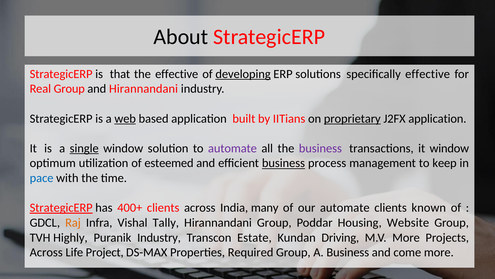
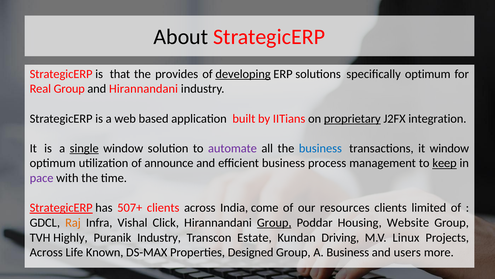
the effective: effective -> provides (177, 74)
specifically effective: effective -> optimum (428, 74)
web underline: present -> none (125, 118)
J2FX application: application -> integration (437, 118)
business colour: purple -> blue (320, 148)
esteemed: esteemed -> announce (169, 163)
business underline: present -> none (283, 163)
keep underline: none -> present (445, 163)
pace colour: blue -> purple (42, 178)
400+: 400+ -> 507+ (130, 207)
many: many -> come (265, 207)
our automate: automate -> resources (345, 207)
known: known -> limited (429, 207)
Tally: Tally -> Click (166, 222)
Group underline: none -> present (274, 222)
M.V More: More -> Linux (406, 237)
Project: Project -> Known (105, 252)
Required: Required -> Designed (251, 252)
come: come -> users (407, 252)
